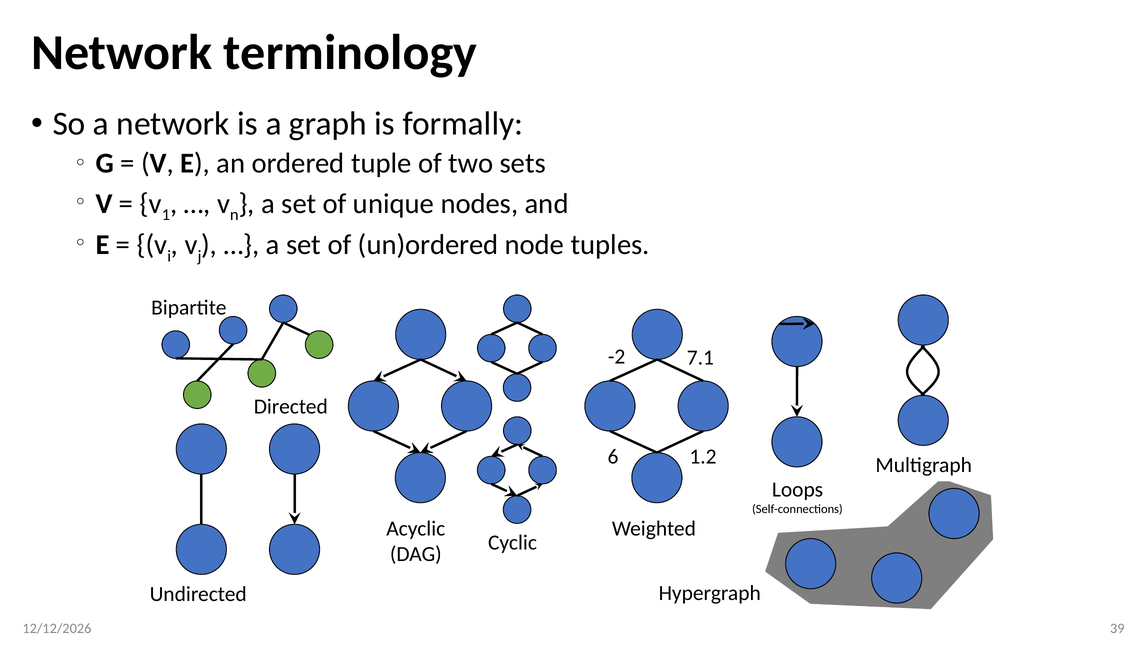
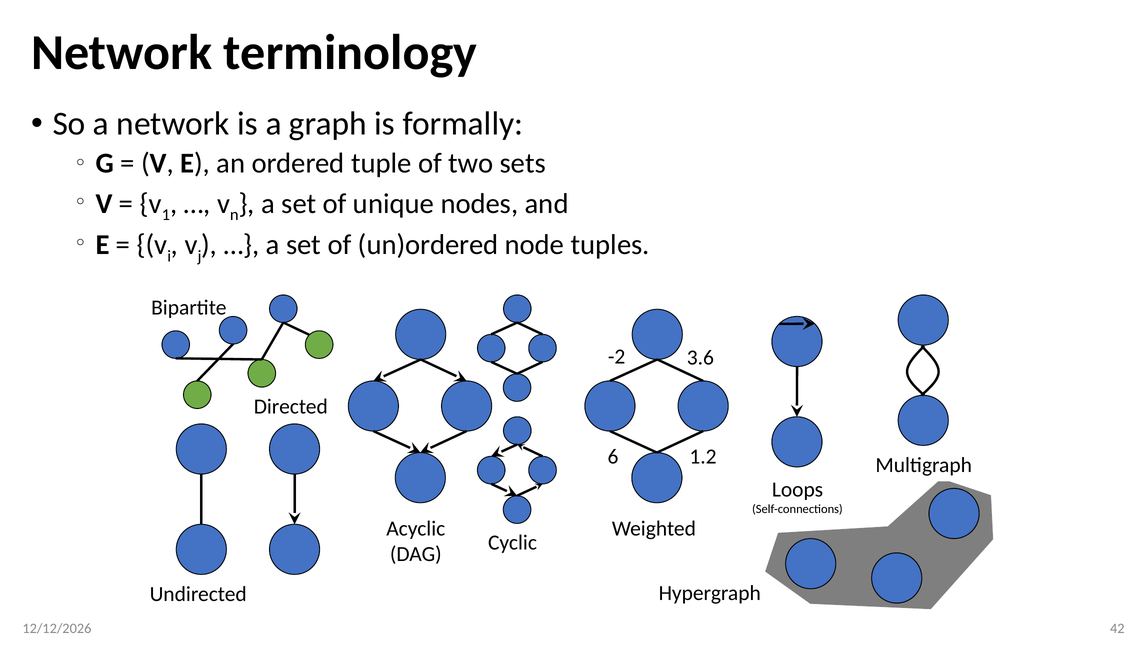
7.1: 7.1 -> 3.6 (700, 358)
39: 39 -> 42 (1117, 628)
